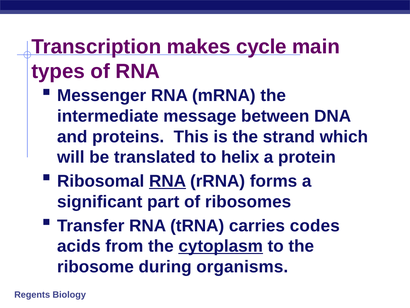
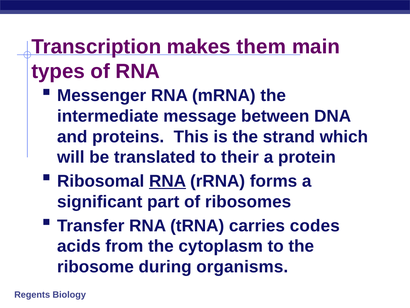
cycle: cycle -> them (261, 47)
helix: helix -> their (240, 157)
cytoplasm underline: present -> none (221, 246)
